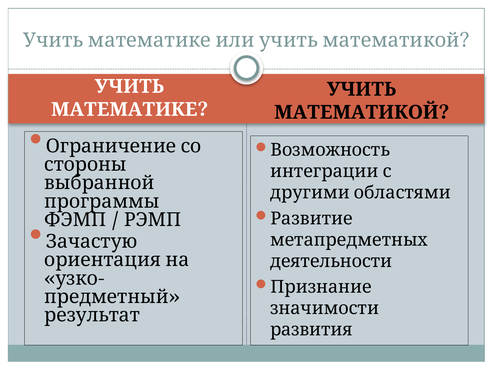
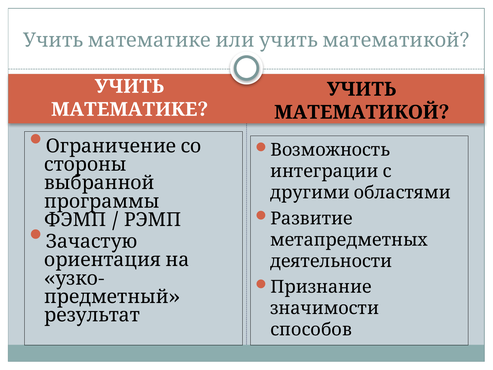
развития: развития -> способов (311, 330)
